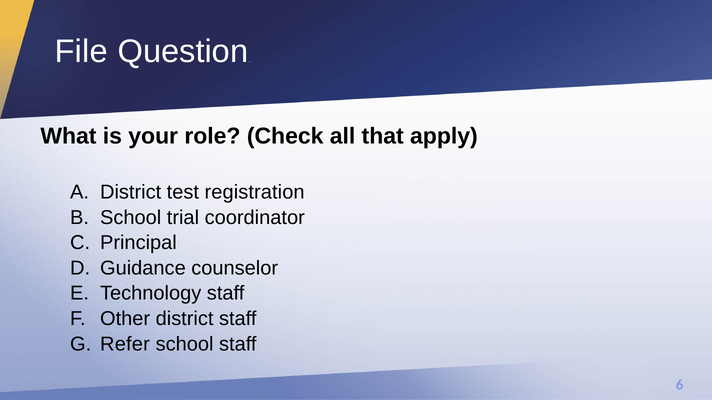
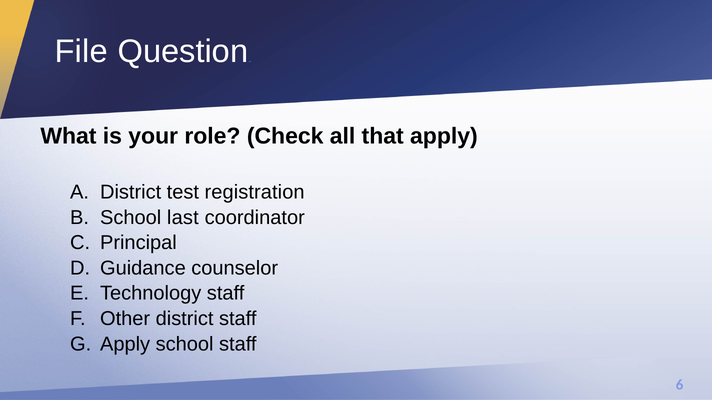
trial: trial -> last (183, 218)
Refer: Refer -> Apply (125, 344)
